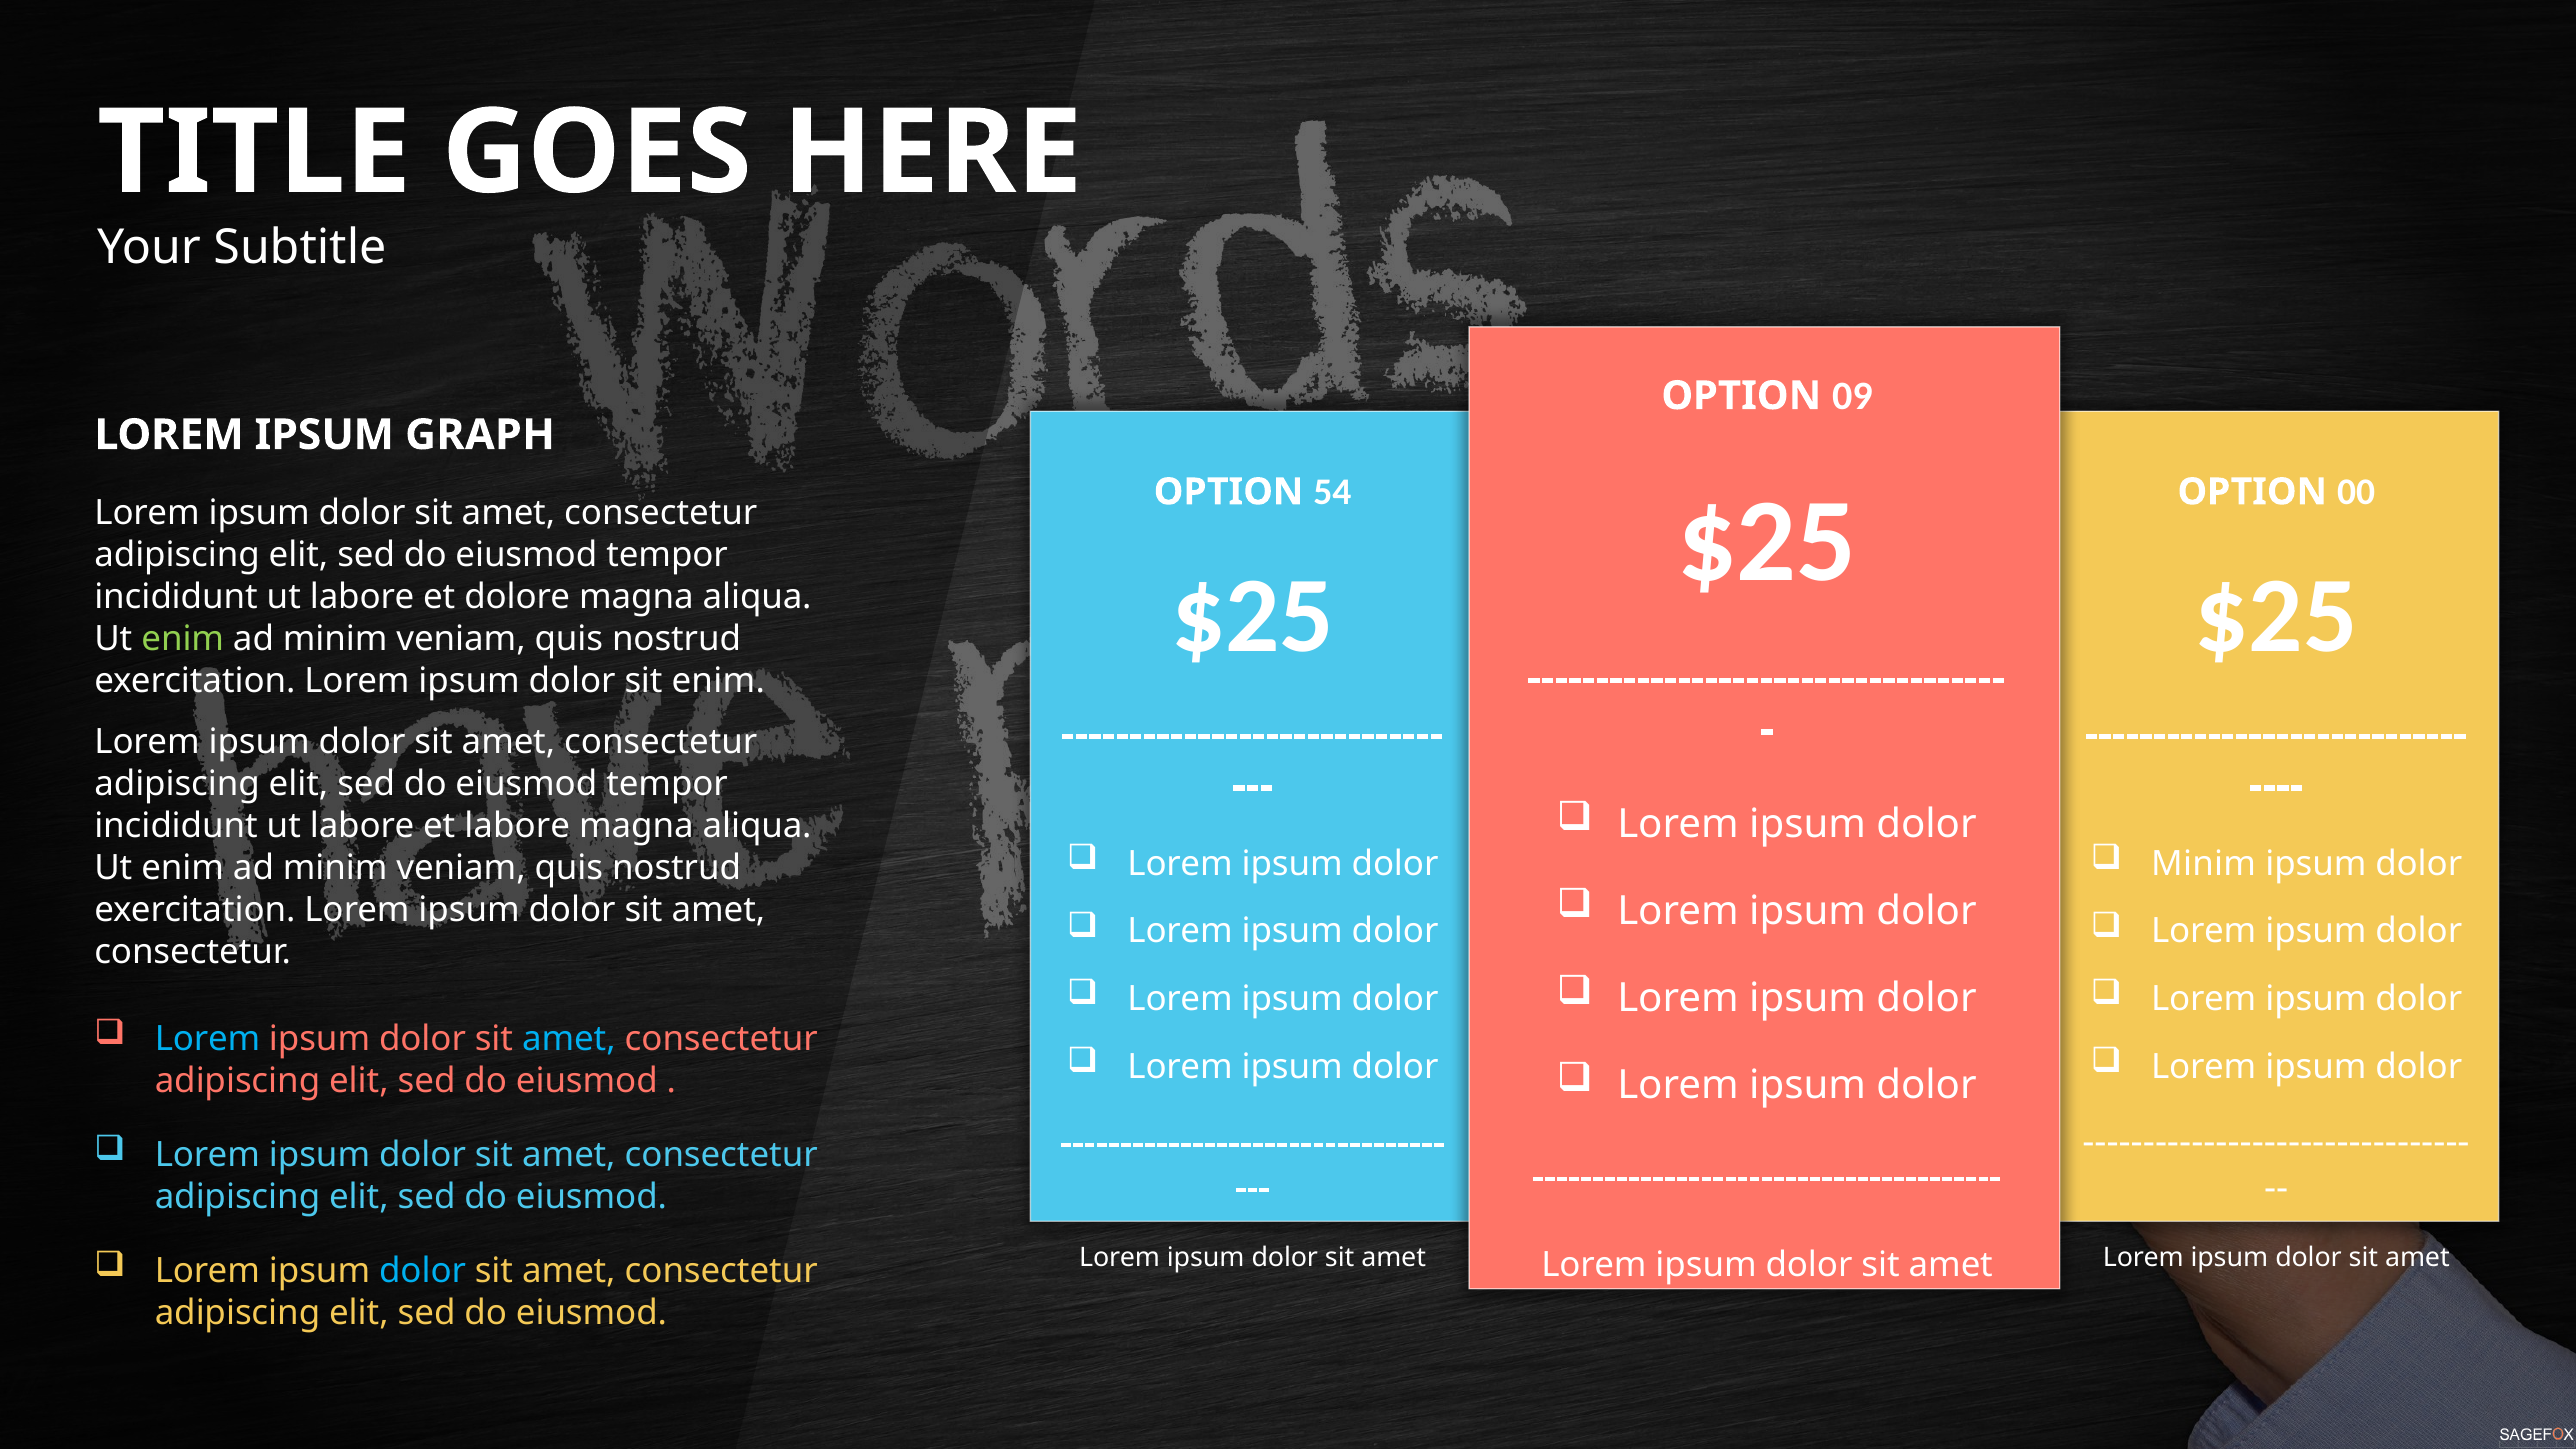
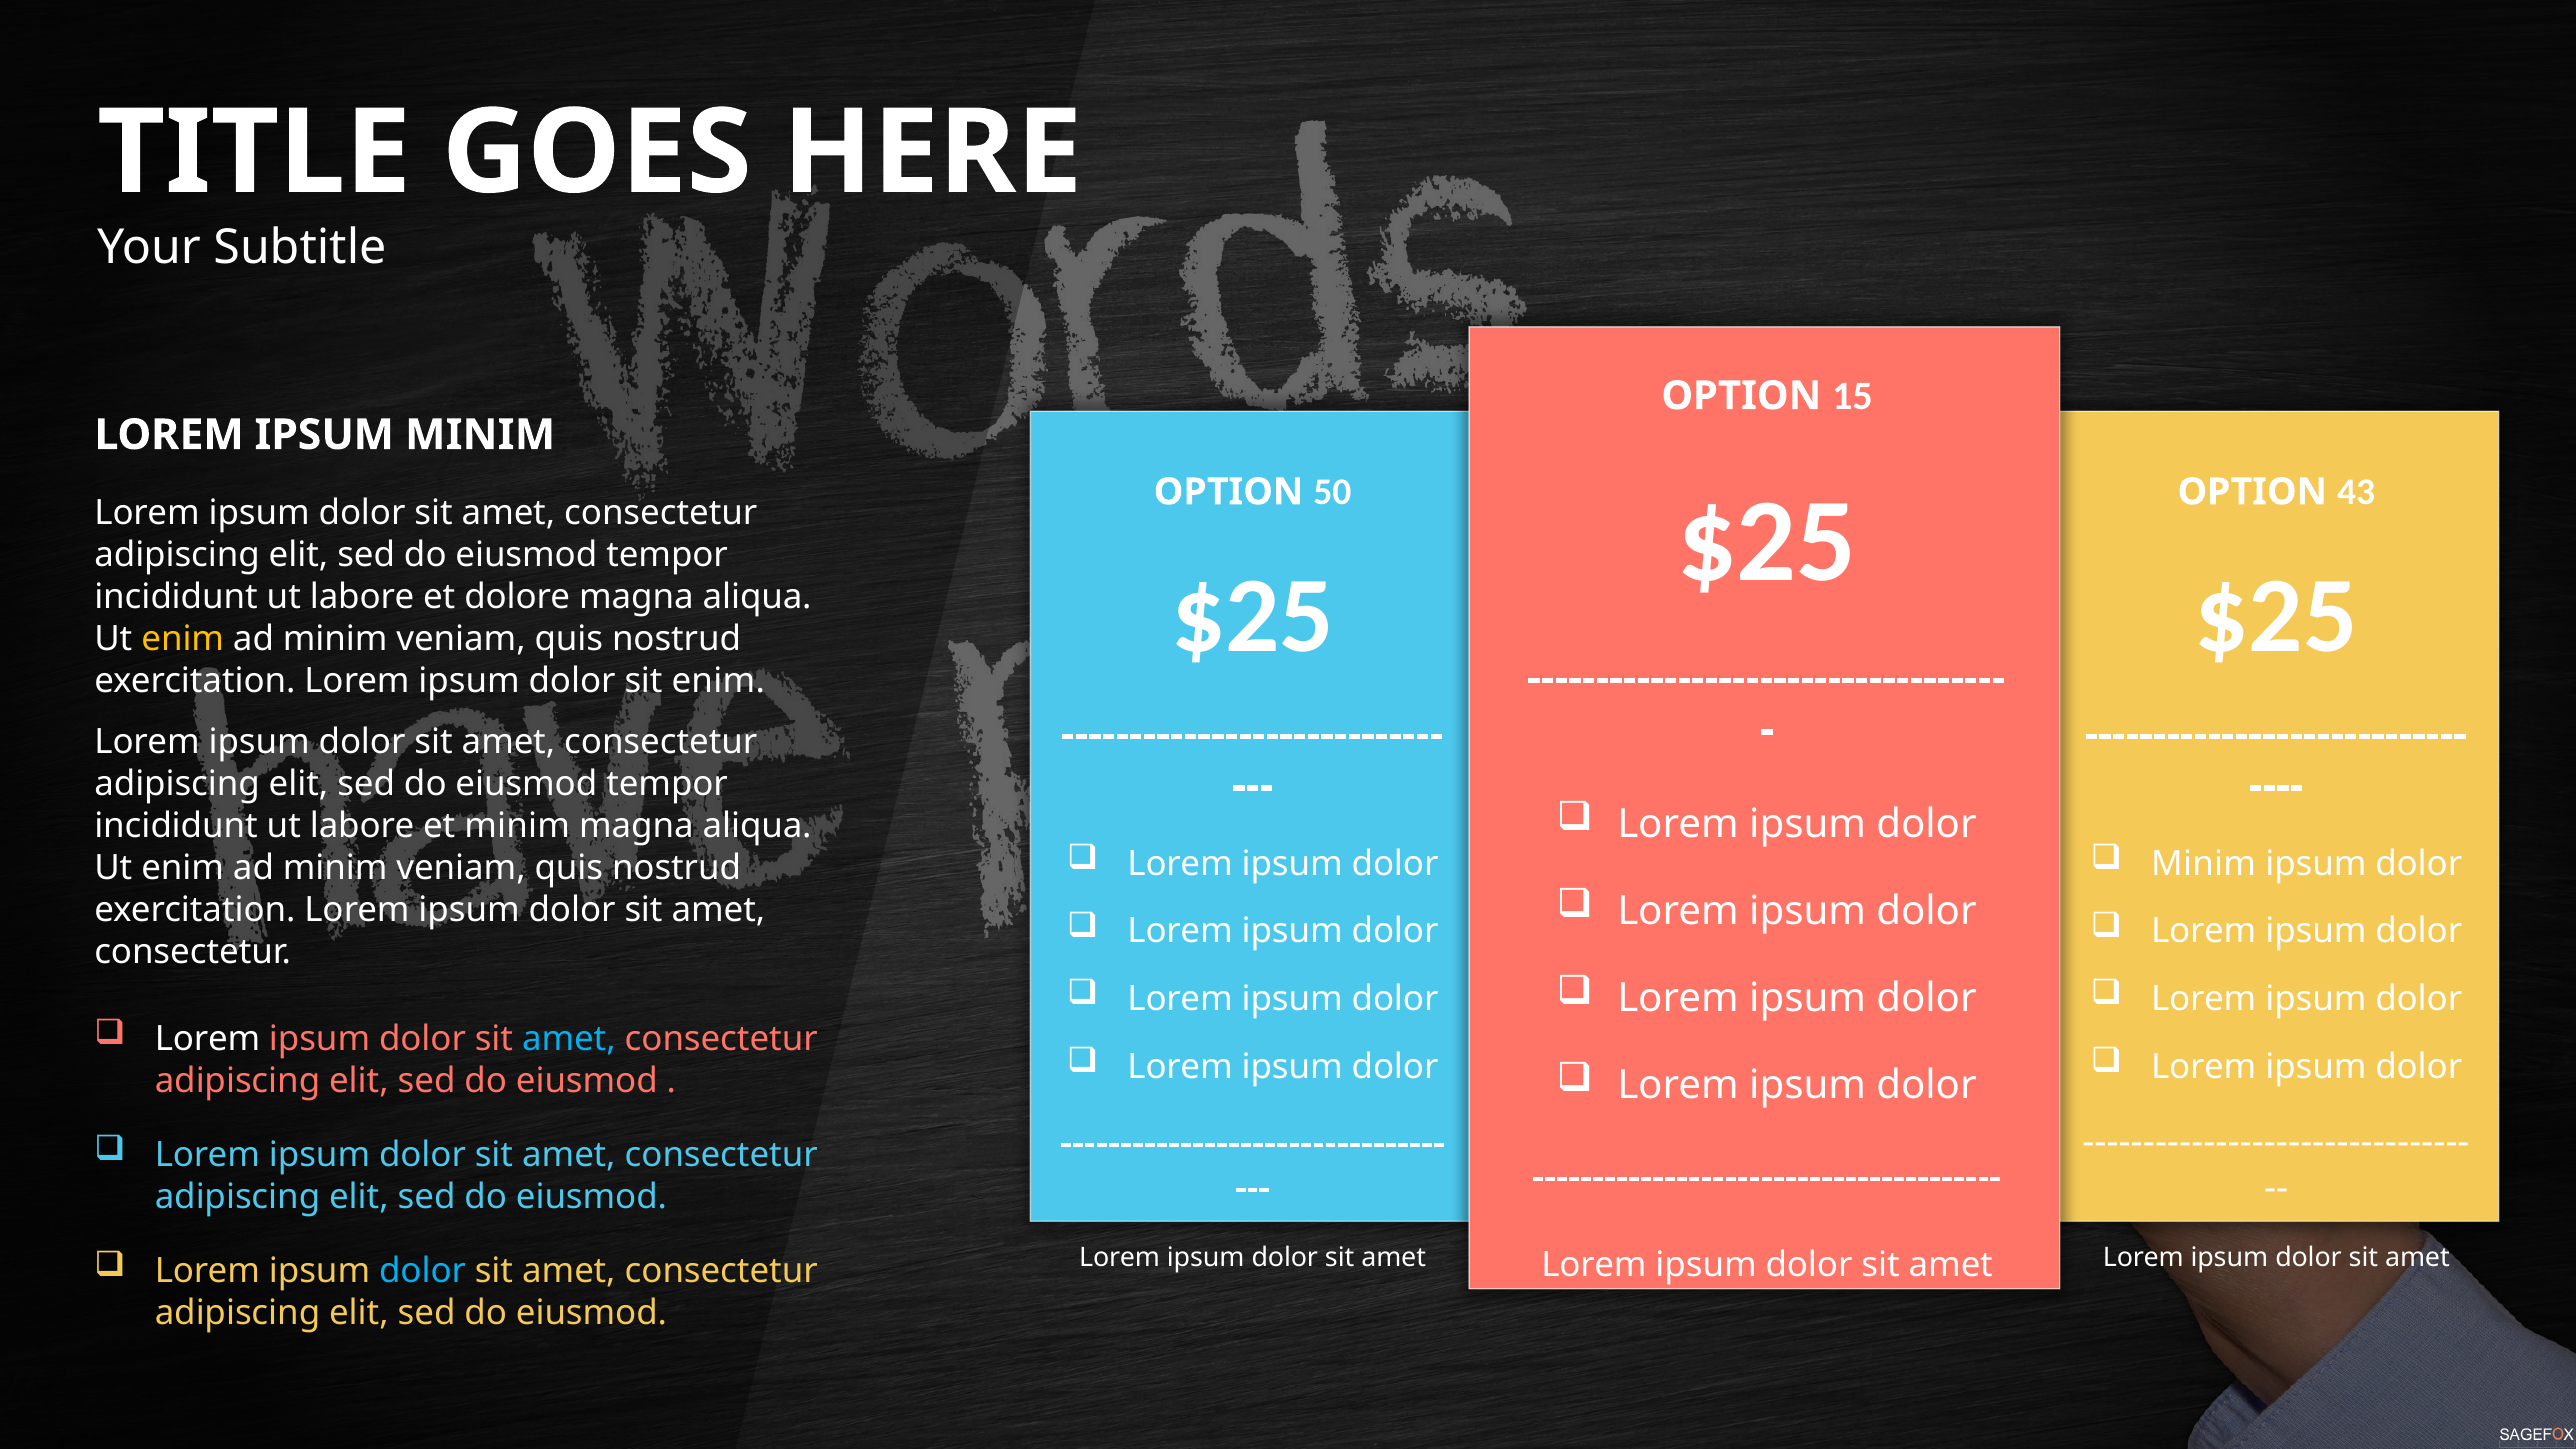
09: 09 -> 15 (1852, 396)
IPSUM GRAPH: GRAPH -> MINIM (480, 435)
54: 54 -> 50 (1332, 492)
00: 00 -> 43 (2356, 492)
enim colour: light green -> yellow (183, 639)
et labore: labore -> minim (517, 826)
Lorem colour: light blue -> white (208, 1039)
